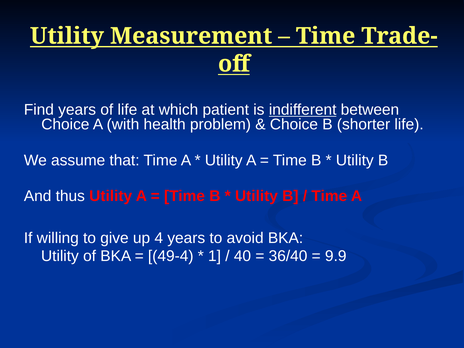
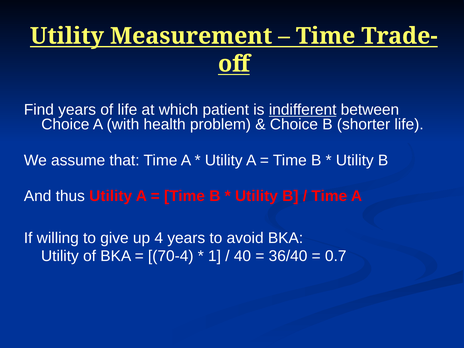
49-4: 49-4 -> 70-4 (171, 256)
9.9: 9.9 -> 0.7 (336, 256)
